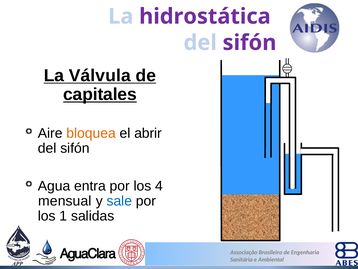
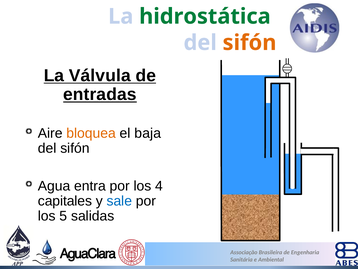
hidrostática colour: purple -> green (205, 16)
sifón colour: purple -> orange (250, 43)
capitales: capitales -> entradas (100, 94)
abrir: abrir -> baja (148, 133)
mensual: mensual -> capitales (65, 201)
1: 1 -> 5 (63, 216)
